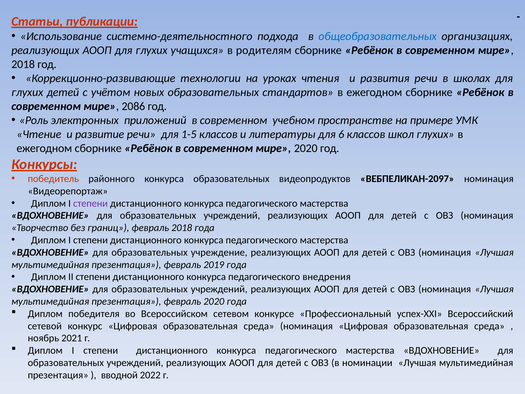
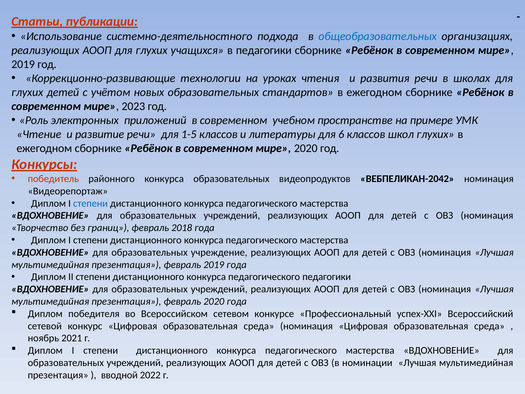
в родителям: родителям -> педагогики (264, 50)
2018: 2018 -> 2019 (23, 64)
2086: 2086 -> 2023 (133, 106)
ВЕБПЕЛИКАН-2097: ВЕБПЕЛИКАН-2097 -> ВЕБПЕЛИКАН-2042 (407, 179)
степени colour: purple -> blue (90, 203)
педагогического внедрения: внедрения -> педагогики (327, 277)
